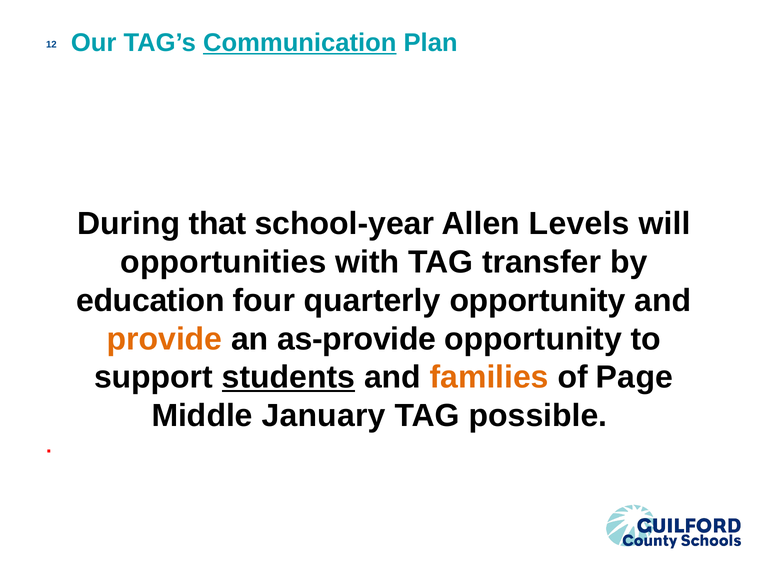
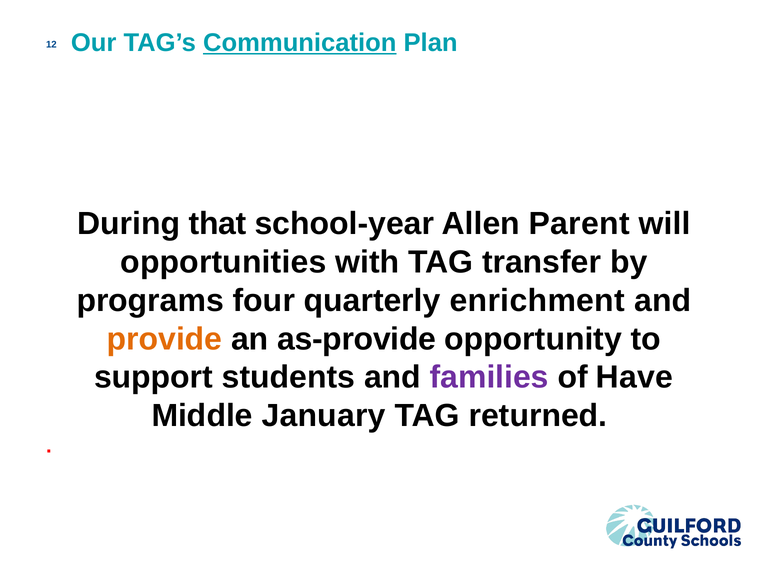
Levels: Levels -> Parent (579, 224)
education: education -> programs (150, 301)
quarterly opportunity: opportunity -> enrichment (537, 301)
students underline: present -> none (288, 377)
families colour: orange -> purple (489, 377)
Page: Page -> Have (634, 377)
possible: possible -> returned (538, 416)
